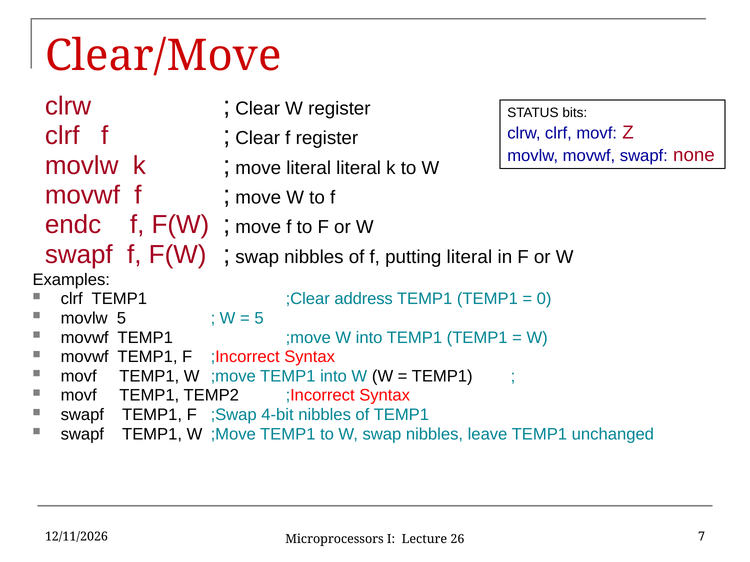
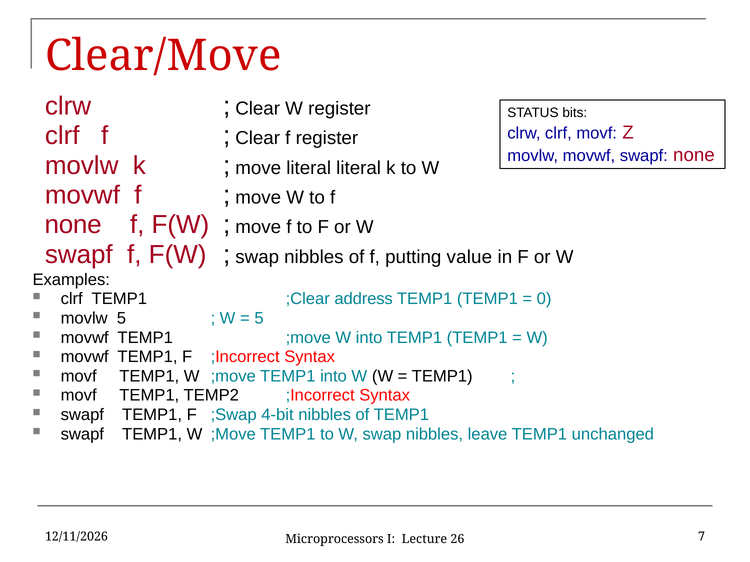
endc: endc -> none (73, 225)
putting literal: literal -> value (469, 257)
